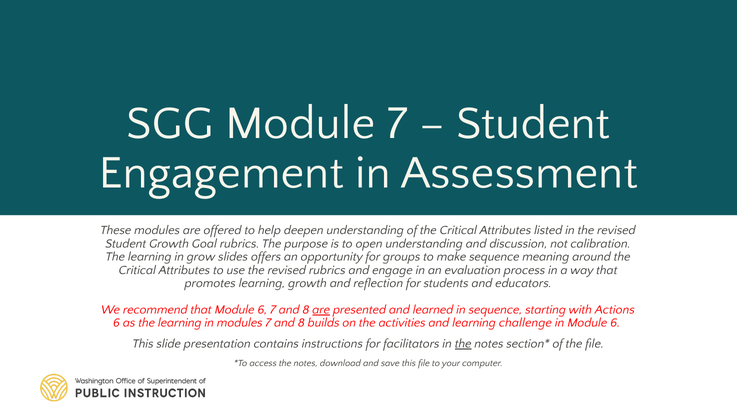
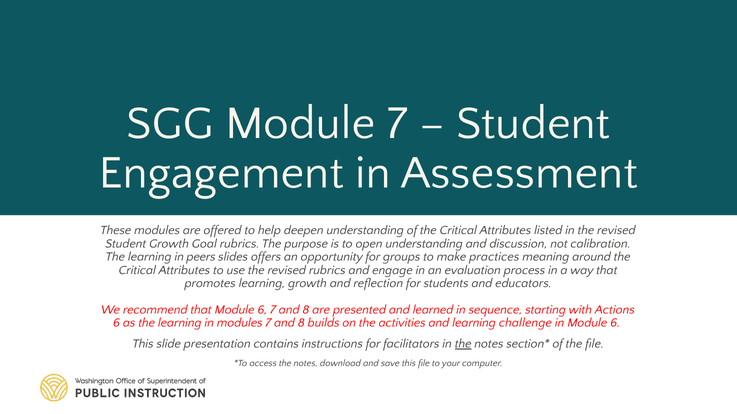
grow: grow -> peers (201, 257)
make sequence: sequence -> practices (494, 257)
are underline: present -> none (321, 310)
